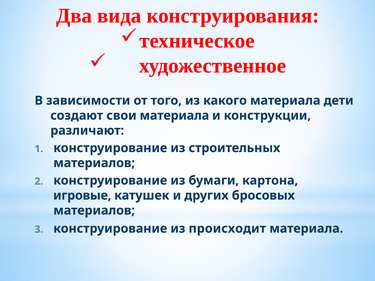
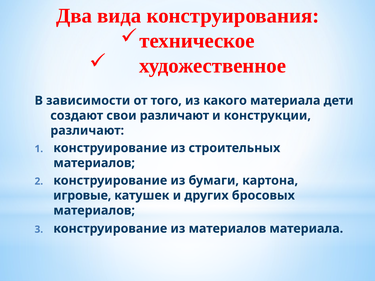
свои материала: материала -> различают (174, 116)
из происходит: происходит -> материалов (227, 229)
